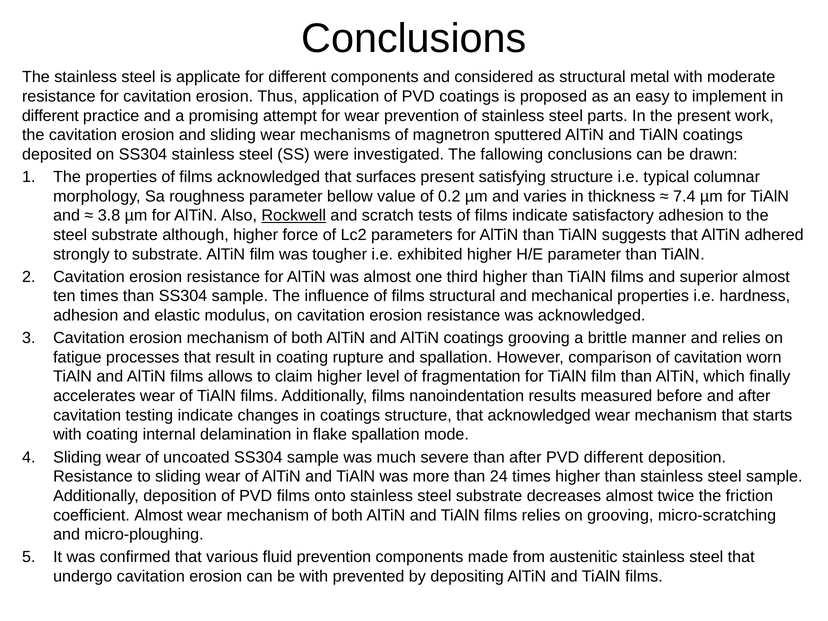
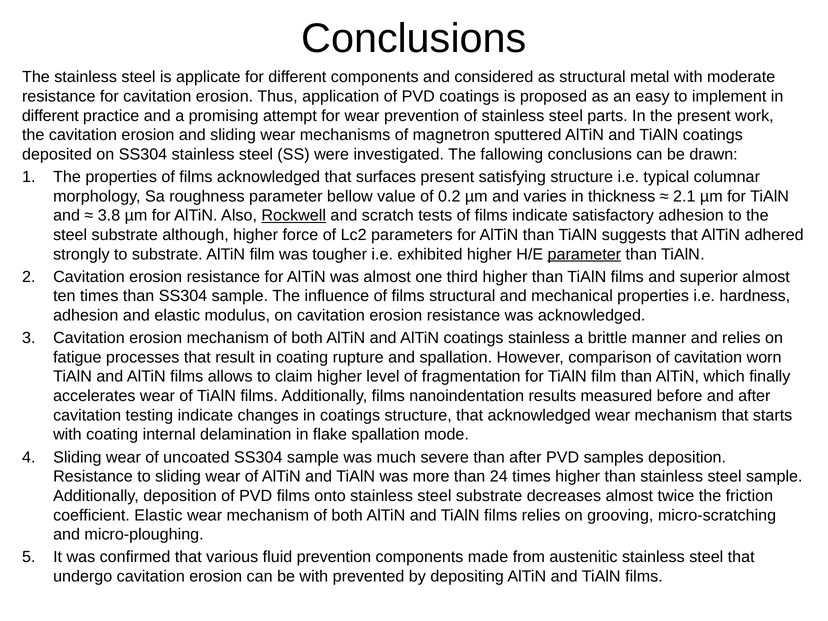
7.4: 7.4 -> 2.1 (684, 196)
parameter underline: none -> present (584, 254)
coatings grooving: grooving -> stainless (539, 338)
PVD different: different -> samples (614, 457)
coefficient Almost: Almost -> Elastic (158, 515)
